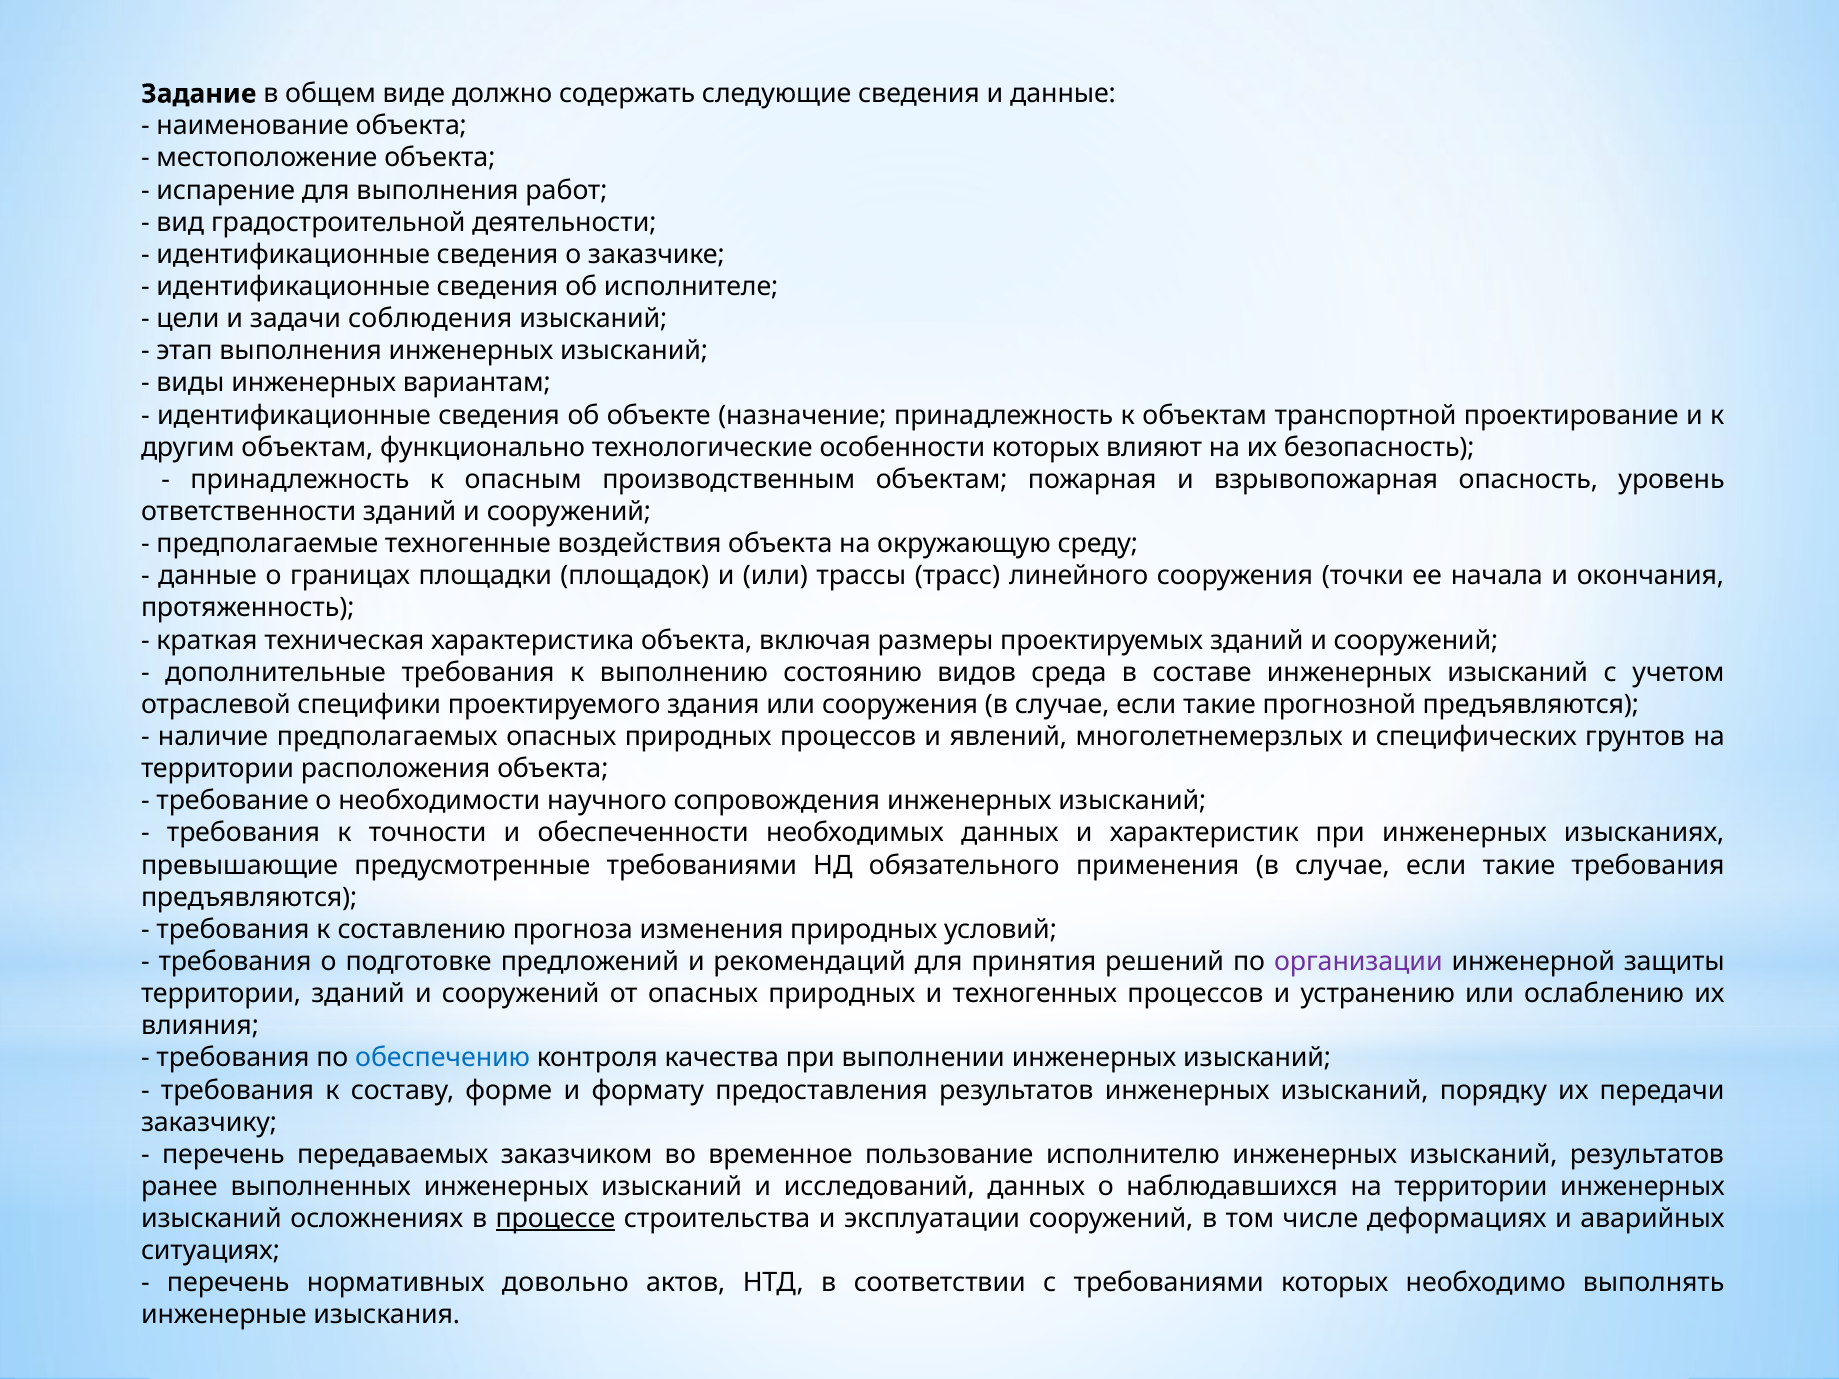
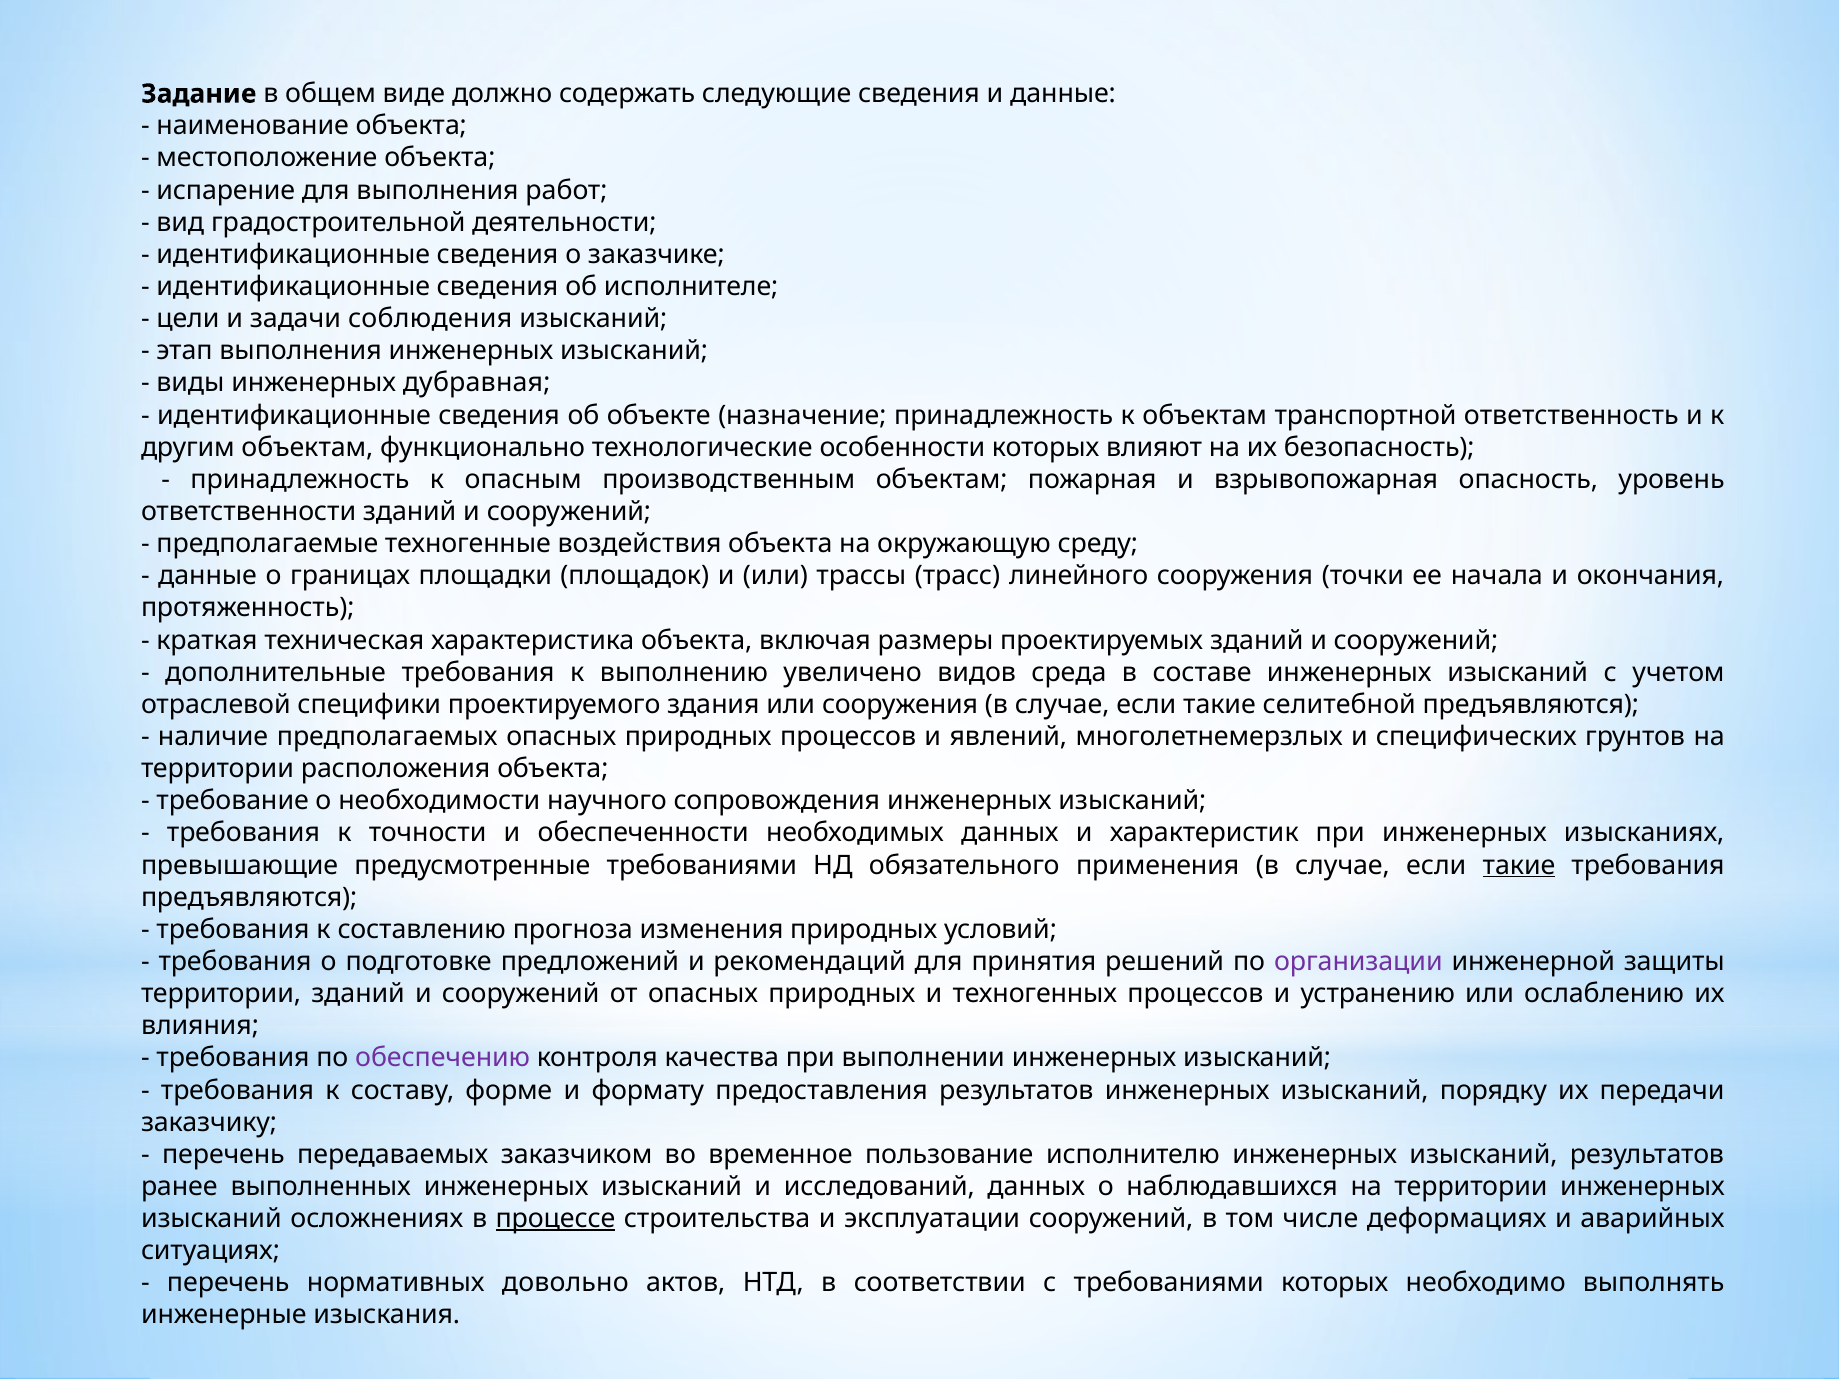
вариантам: вариантам -> дубравная (477, 383)
проектирование: проектирование -> ответственность (1571, 415)
состоянию: состоянию -> увеличено (853, 672)
прогнозной: прогнозной -> селитебной (1339, 705)
такие underline: none -> present (1519, 865)
обеспечению colour: blue -> purple (443, 1058)
